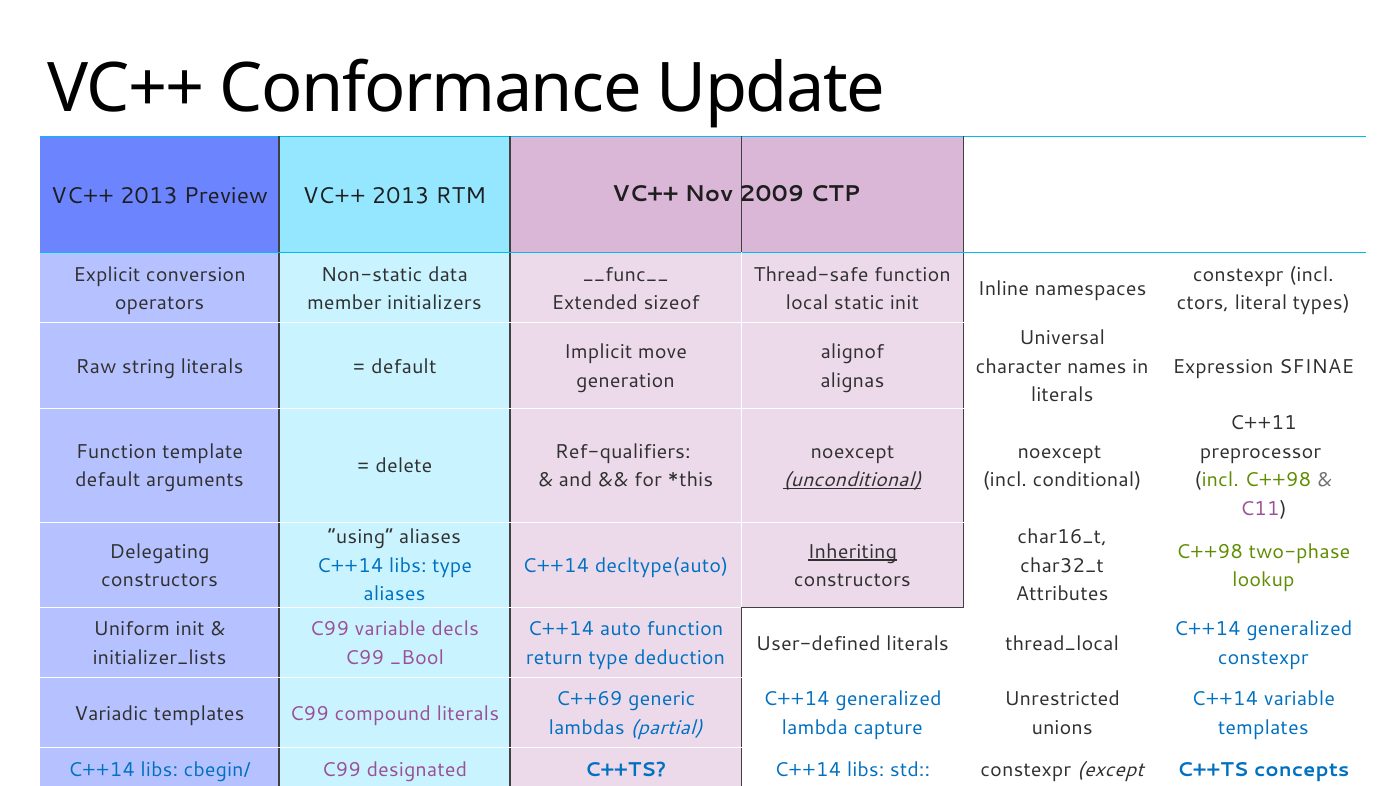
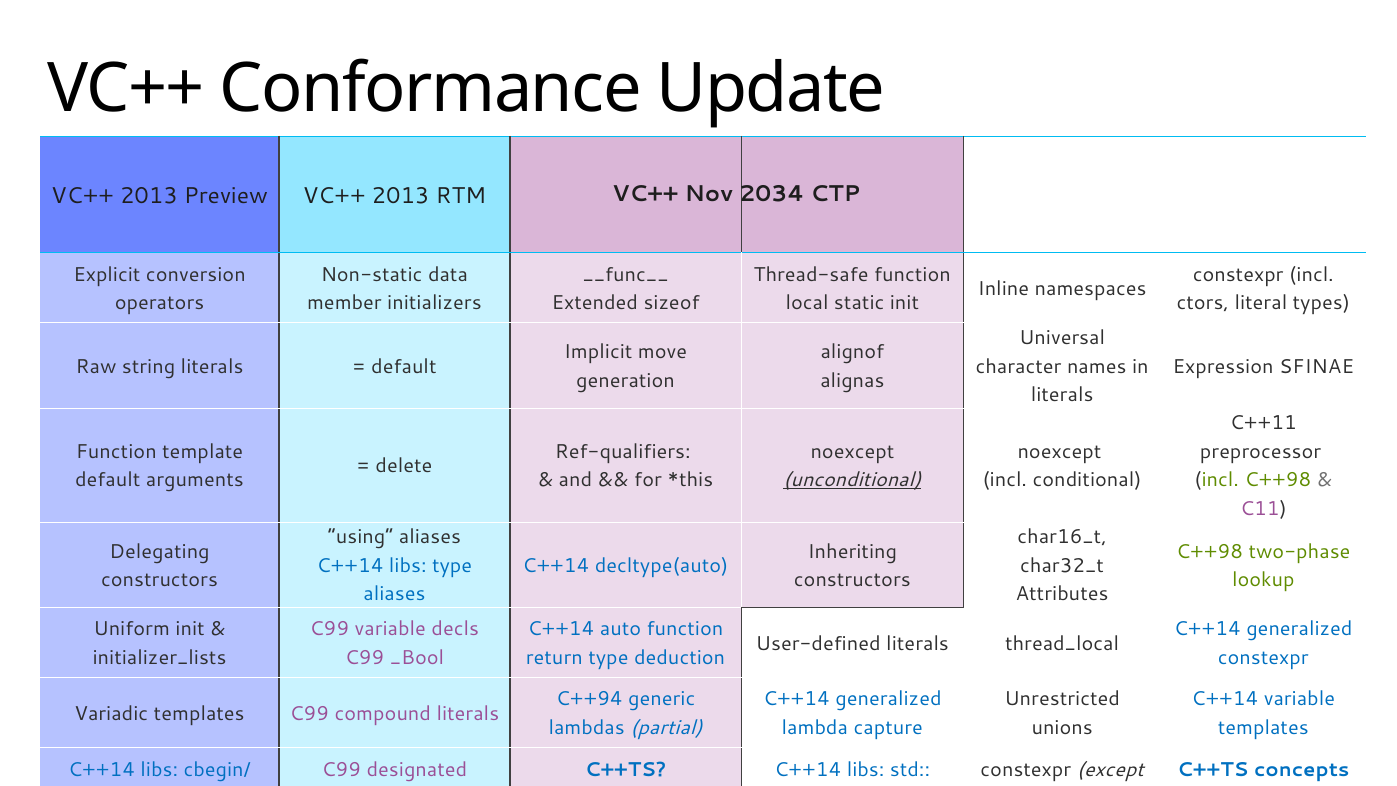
2009: 2009 -> 2034 (772, 194)
Inheriting underline: present -> none (852, 551)
C++69: C++69 -> C++94 (589, 699)
